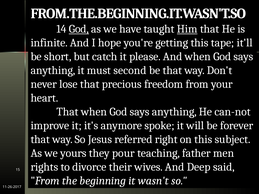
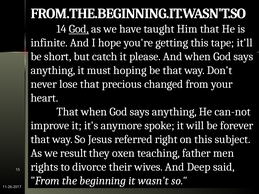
Him underline: present -> none (187, 29)
second: second -> hoping (130, 70)
freedom: freedom -> changed (164, 84)
yours: yours -> result (73, 153)
pour: pour -> oxen (123, 153)
